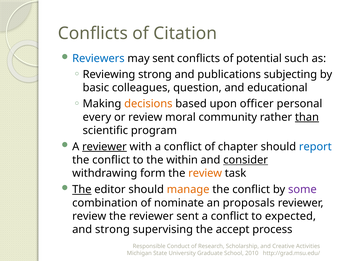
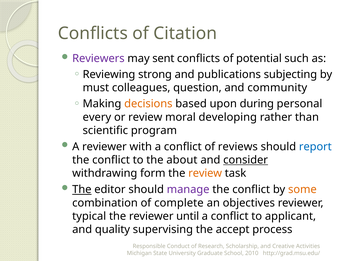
Reviewers colour: blue -> purple (98, 58)
basic: basic -> must (96, 88)
educational: educational -> community (277, 88)
officer: officer -> during (257, 103)
community: community -> developing (228, 117)
than underline: present -> none (307, 117)
reviewer underline: present -> none (104, 146)
chapter: chapter -> reviews (238, 146)
within: within -> about (182, 160)
manage colour: orange -> purple (188, 189)
some colour: purple -> orange (302, 189)
nominate: nominate -> complete (179, 202)
proposals: proposals -> objectives (249, 202)
review: review -> typical (89, 216)
reviewer sent: sent -> until (188, 216)
expected: expected -> applicant (290, 216)
and strong: strong -> quality (112, 229)
